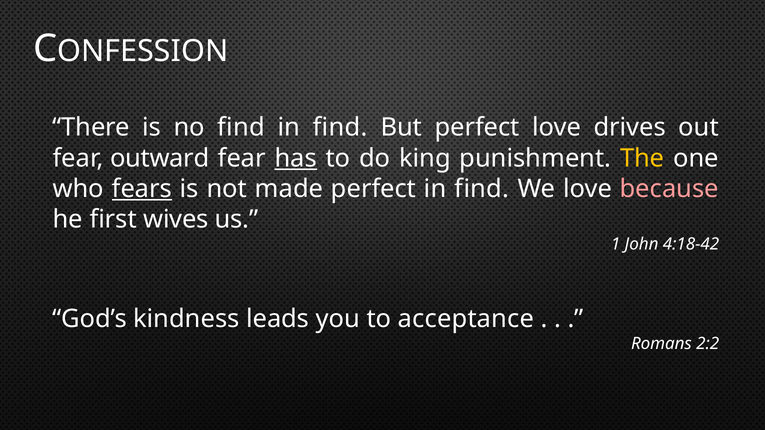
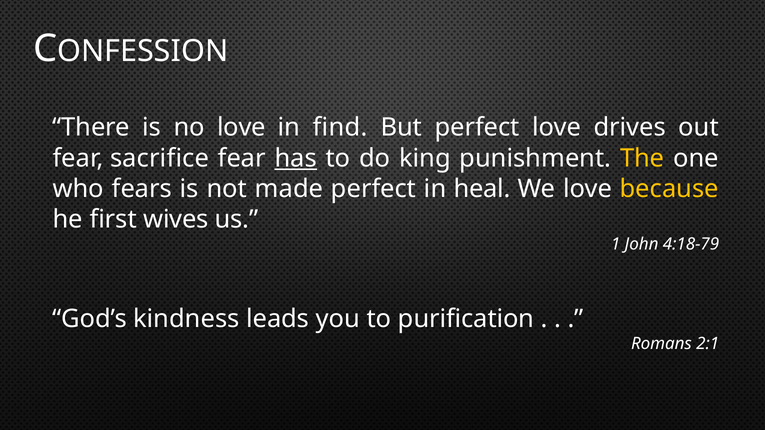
no find: find -> love (241, 128)
outward: outward -> sacrifice (160, 158)
fears underline: present -> none (142, 189)
perfect in find: find -> heal (482, 189)
because colour: pink -> yellow (669, 189)
4:18-42: 4:18-42 -> 4:18-79 (691, 244)
acceptance: acceptance -> purification (466, 319)
2:2: 2:2 -> 2:1 (708, 344)
